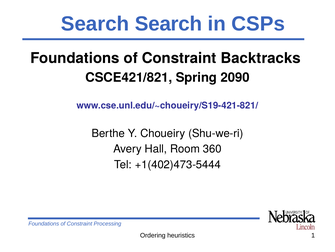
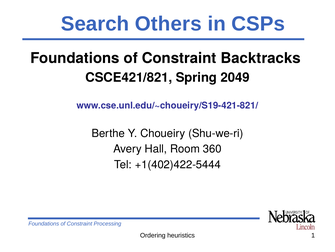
Search Search: Search -> Others (168, 24)
2090: 2090 -> 2049 (235, 77)
+1(402)473-5444: +1(402)473-5444 -> +1(402)422-5444 (178, 164)
